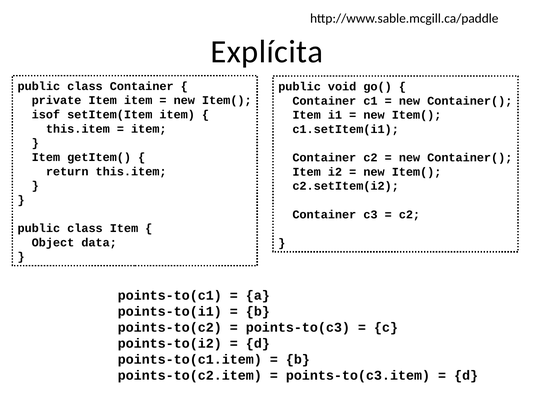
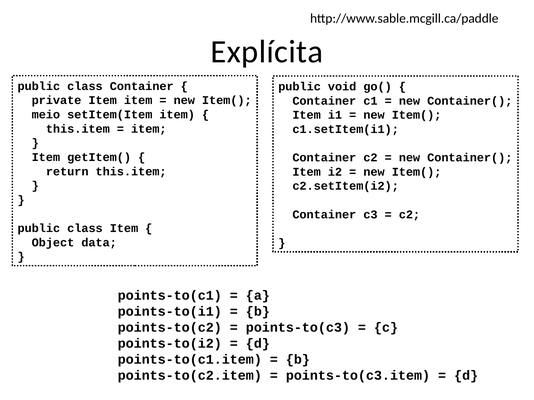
isof: isof -> meio (46, 115)
